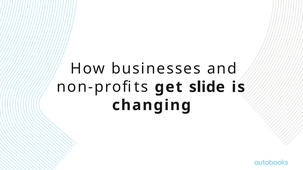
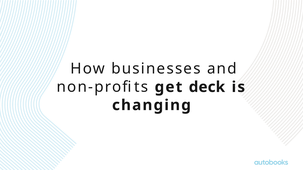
slide: slide -> deck (207, 87)
